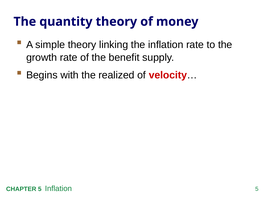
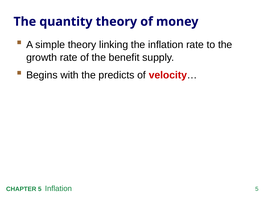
realized: realized -> predicts (117, 75)
